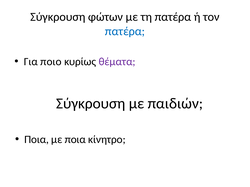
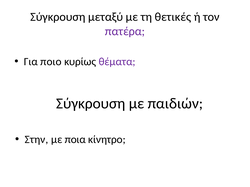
φώτων: φώτων -> μεταξύ (106, 17)
τη πατέρα: πατέρα -> θετικές (173, 17)
πατέρα colour: blue -> purple (125, 31)
Ποια: Ποια -> Στην (36, 140)
